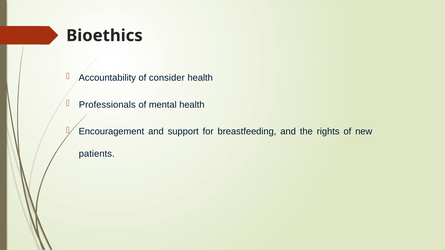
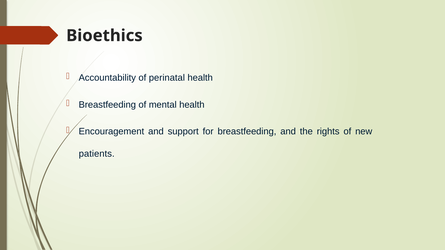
consider: consider -> perinatal (167, 78)
Professionals: Professionals -> Breastfeeding (107, 105)
